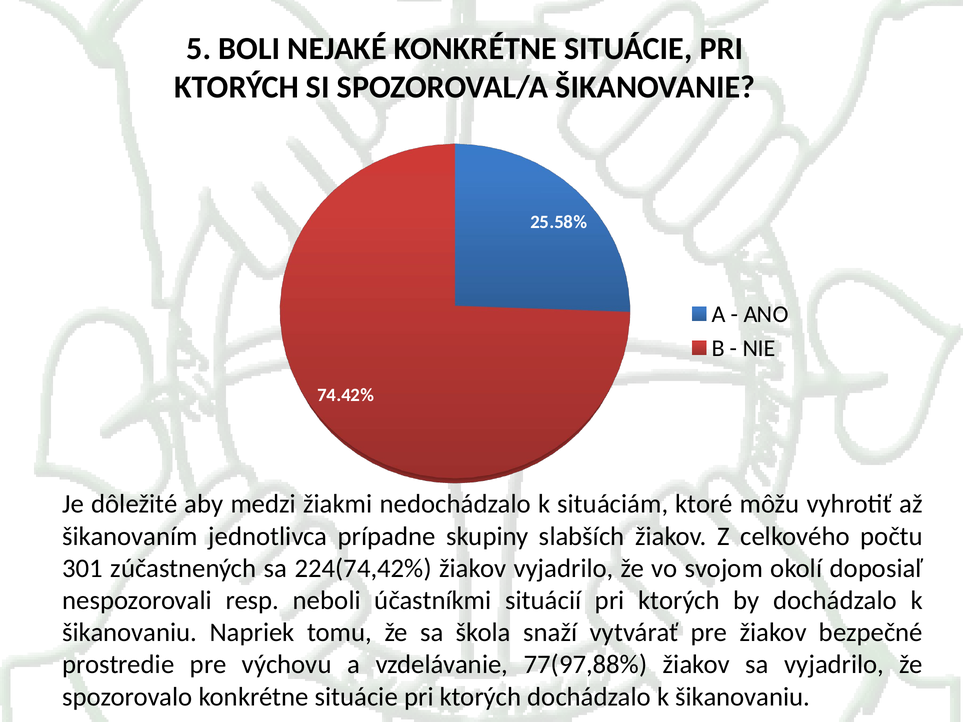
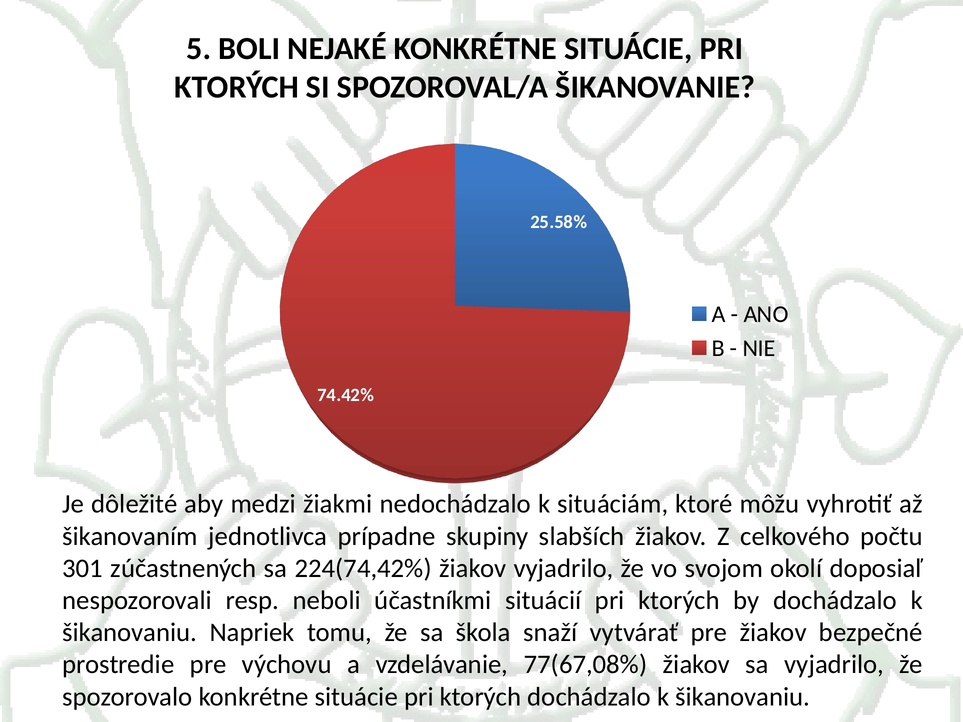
77(97,88%: 77(97,88% -> 77(67,08% (585, 665)
